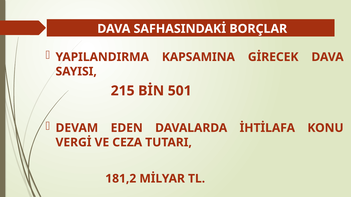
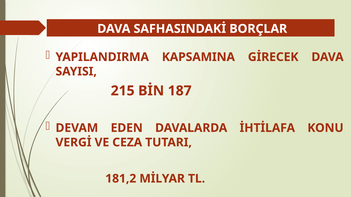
501: 501 -> 187 (180, 91)
